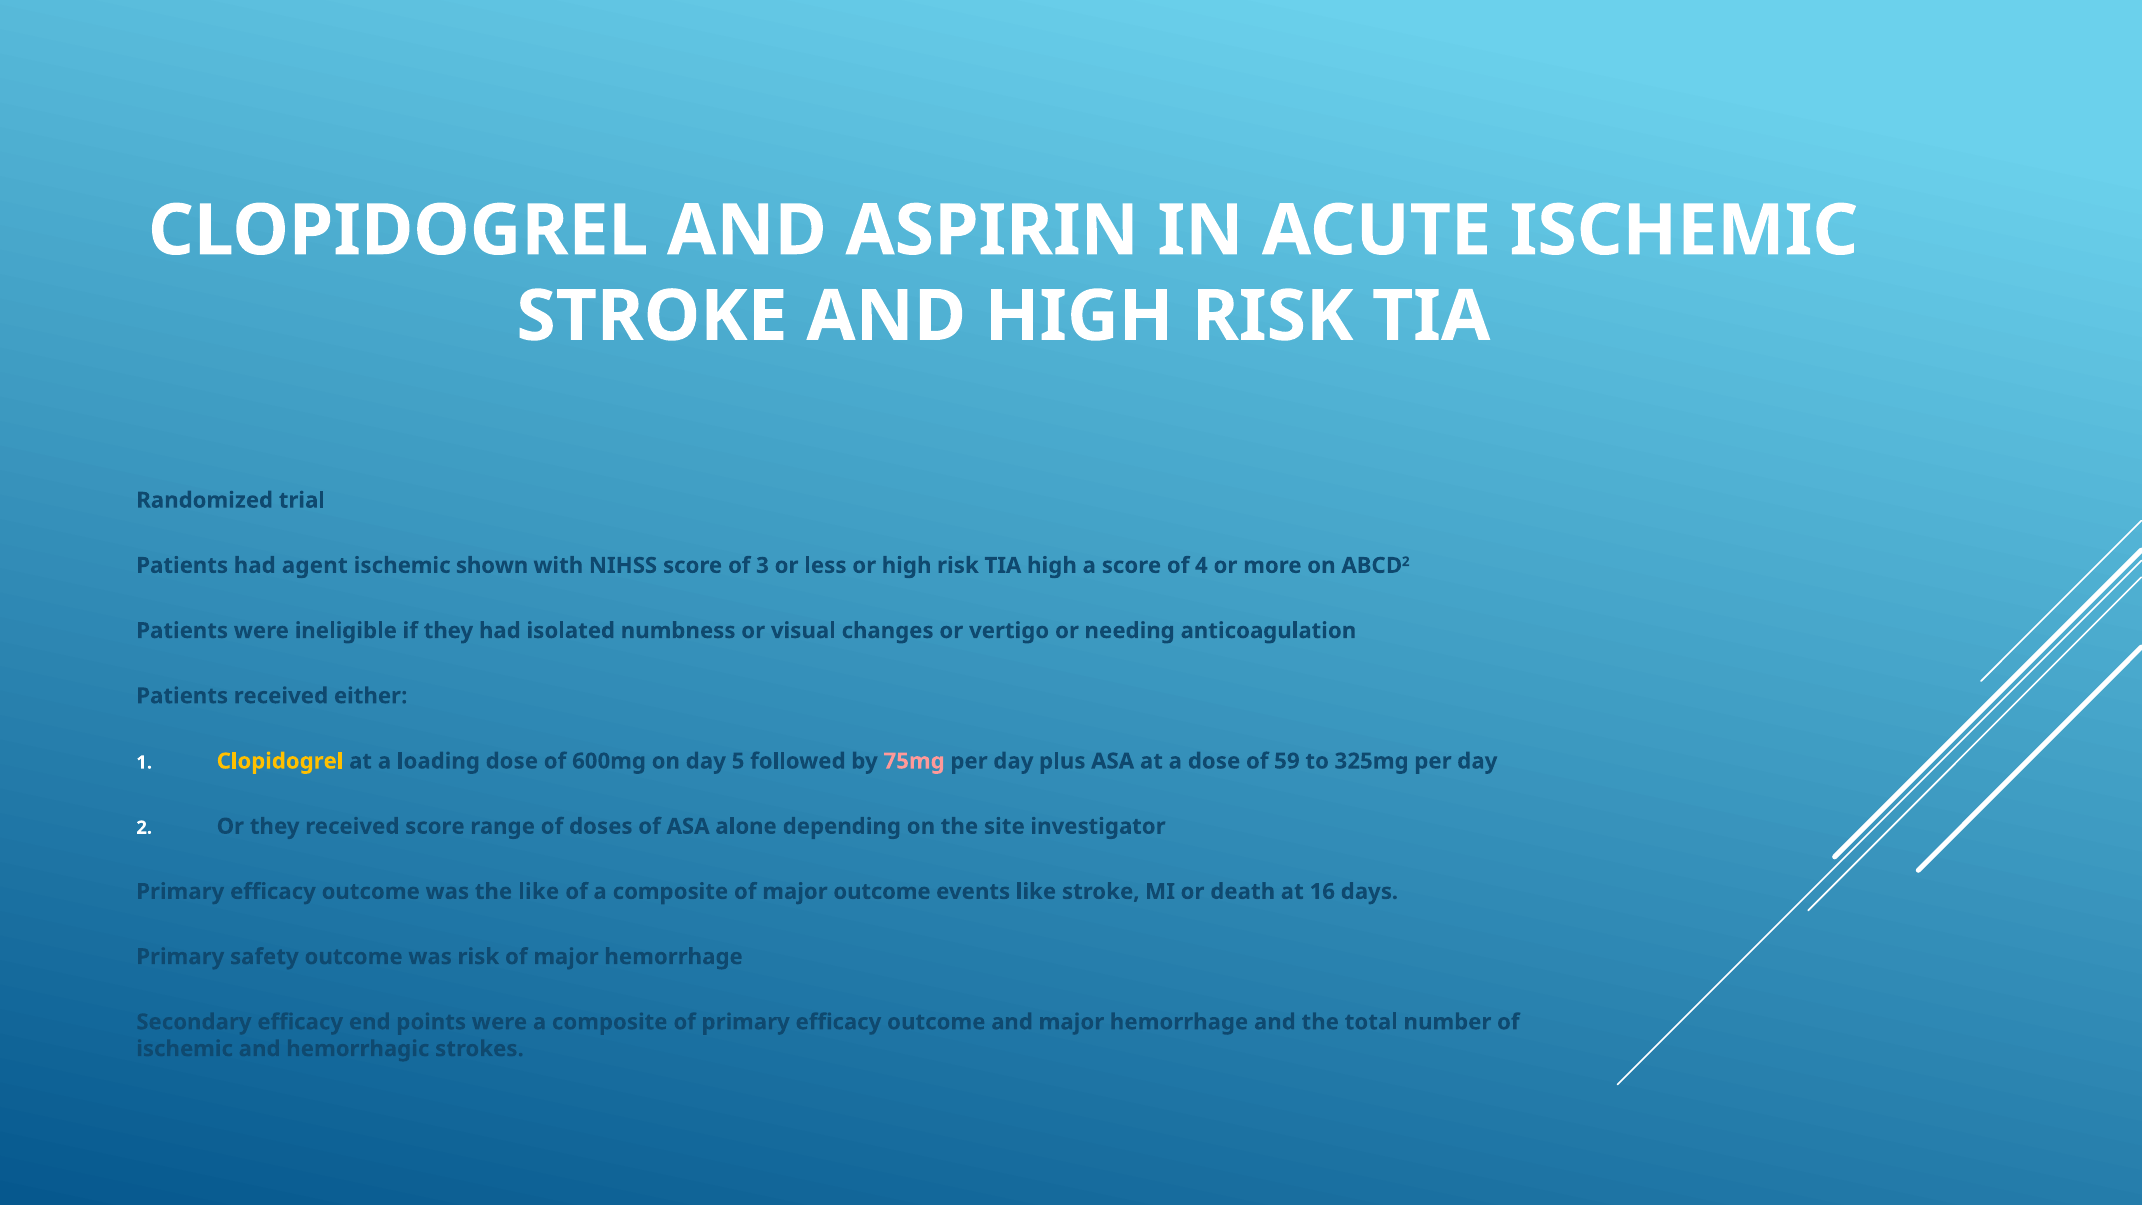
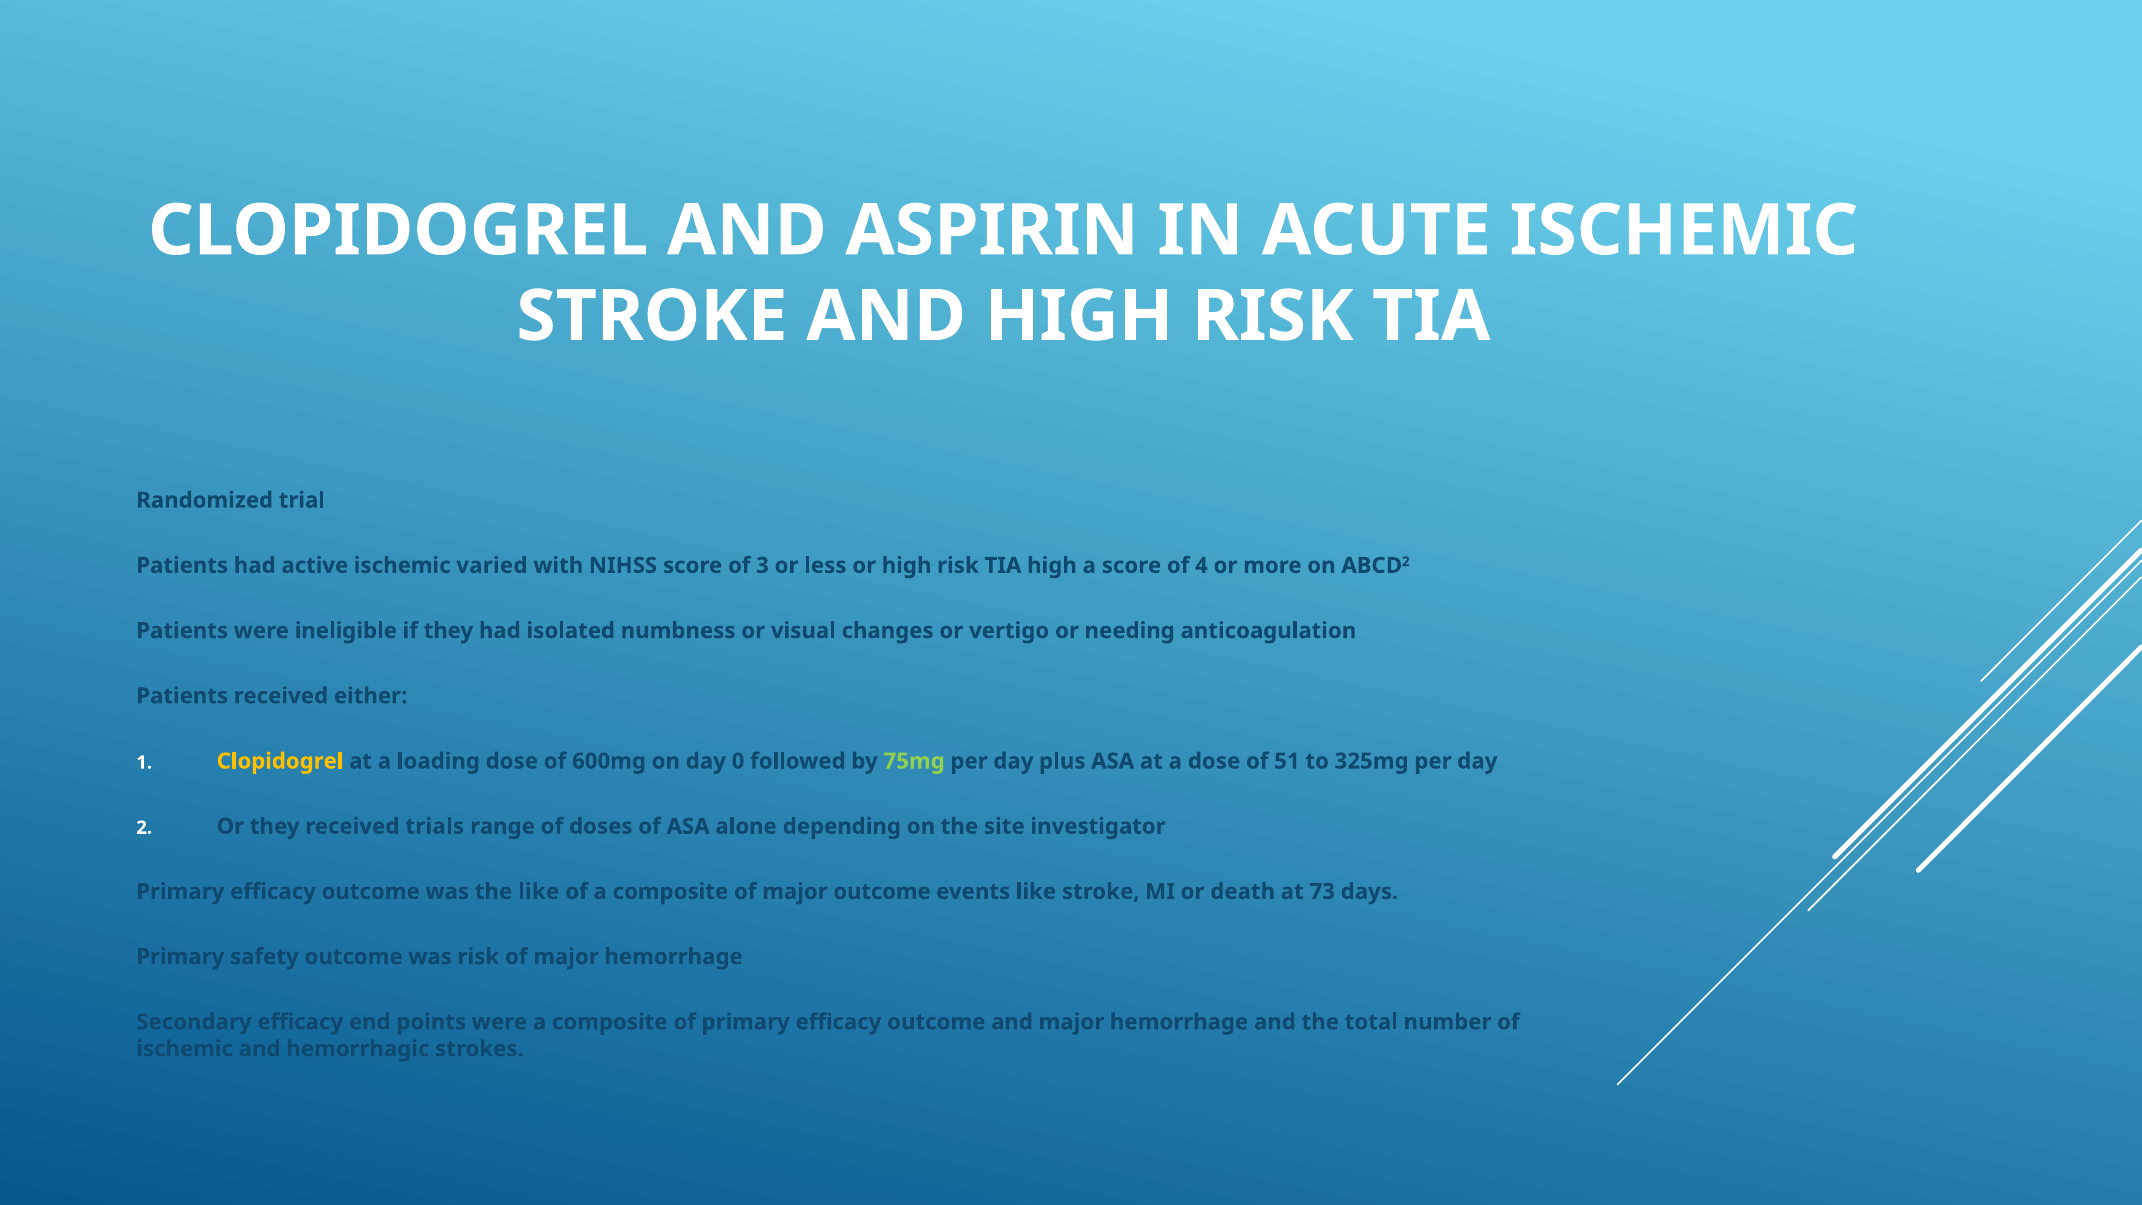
agent: agent -> active (315, 565)
shown: shown -> varied (492, 565)
5: 5 -> 0 (738, 761)
75mg colour: pink -> light green (914, 761)
59: 59 -> 51 (1287, 761)
received score: score -> trials (435, 826)
16: 16 -> 73 (1322, 892)
